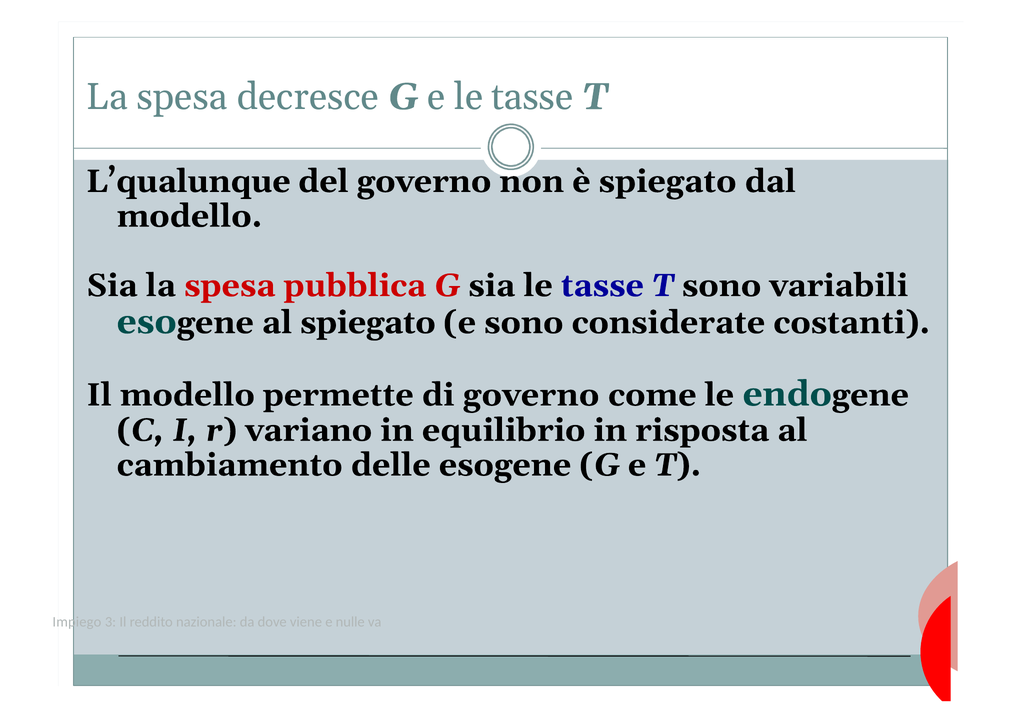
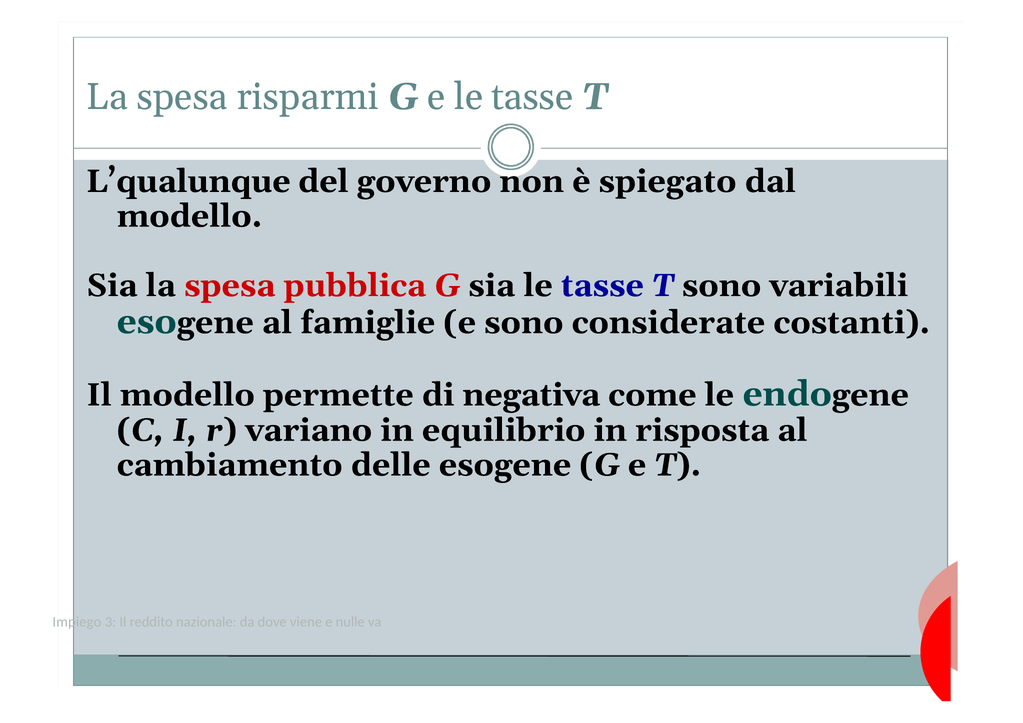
decresce: decresce -> risparmi (308, 97)
al spiegato: spiegato -> famiglie (368, 323)
di governo: governo -> negativa (531, 395)
